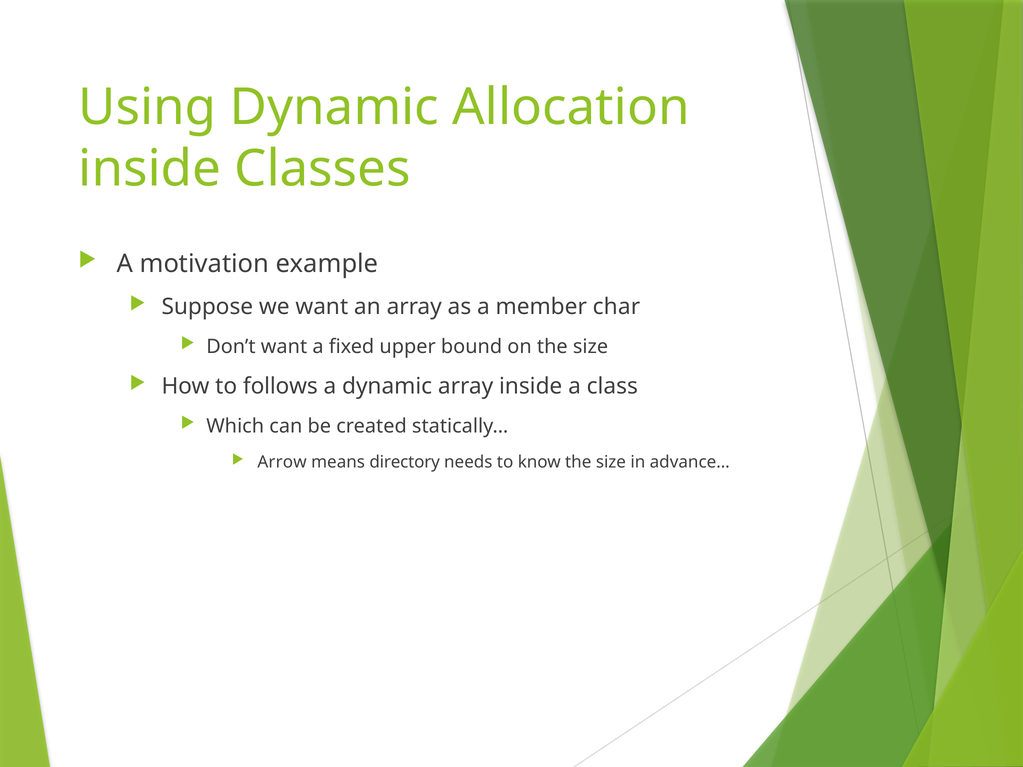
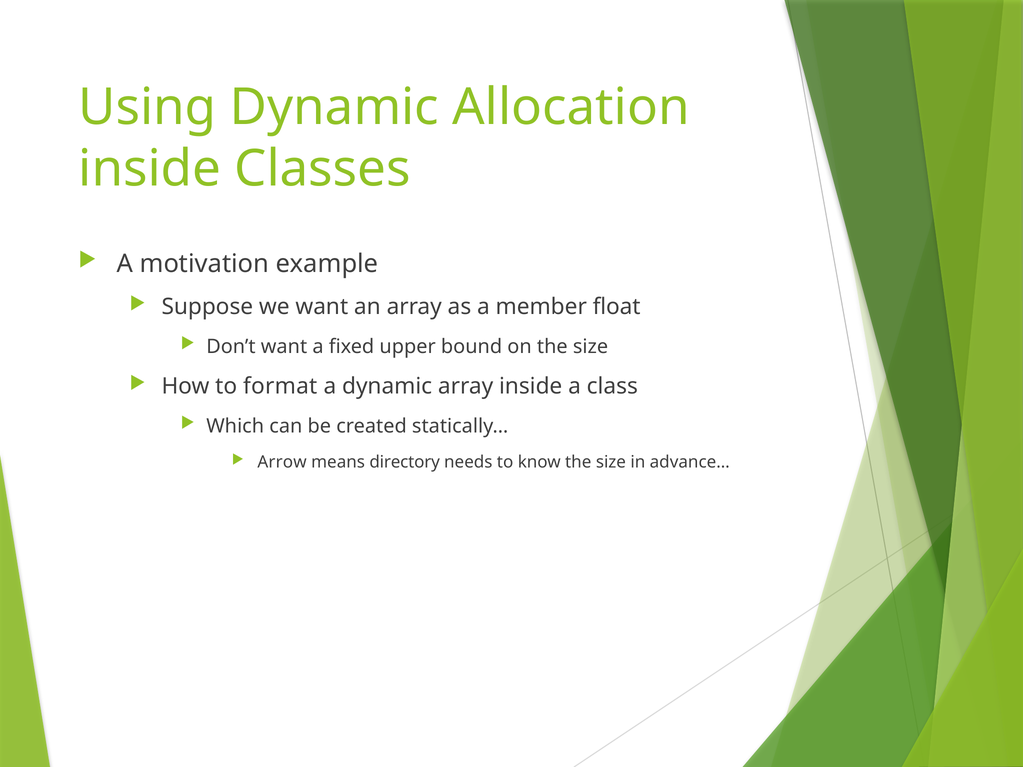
char: char -> float (617, 307)
follows: follows -> format (280, 387)
